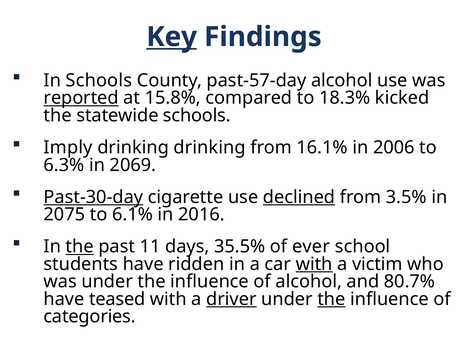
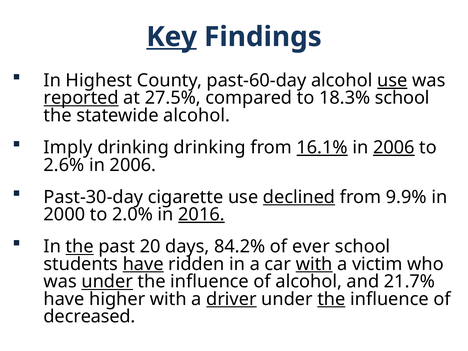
In Schools: Schools -> Highest (99, 80)
past-57-day: past-57-day -> past-60-day (256, 80)
use underline: none -> present (392, 80)
15.8%: 15.8% -> 27.5% (173, 98)
18.3% kicked: kicked -> school (402, 98)
statewide schools: schools -> alcohol (197, 115)
16.1% underline: none -> present (322, 148)
2006 underline: none -> present (394, 148)
6.3%: 6.3% -> 2.6% (64, 165)
2069: 2069 -> 2006 (133, 165)
Past-30-day underline: present -> none (93, 197)
3.5%: 3.5% -> 9.9% (406, 197)
2075: 2075 -> 2000 (64, 215)
6.1%: 6.1% -> 2.0% (133, 215)
2016 underline: none -> present (201, 215)
11: 11 -> 20 (150, 247)
35.5%: 35.5% -> 84.2% (240, 247)
have underline: none -> present (143, 264)
under underline: none -> present (107, 282)
80.7%: 80.7% -> 21.7% (410, 282)
teased: teased -> higher (117, 299)
categories: categories -> decreased (90, 317)
